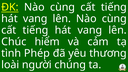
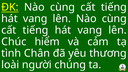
Phép: Phép -> Chân (37, 53)
